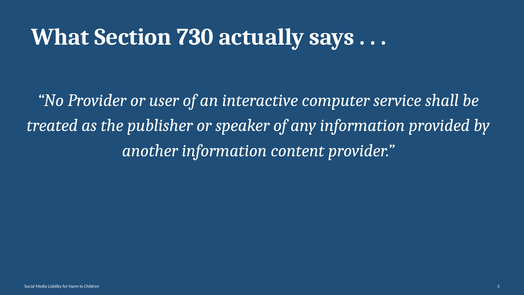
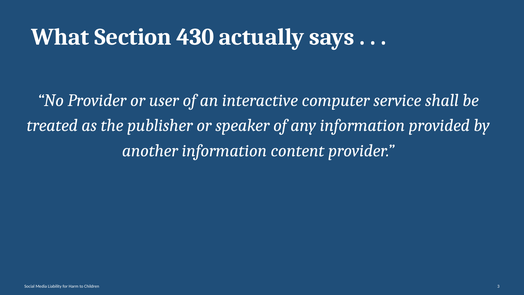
730: 730 -> 430 (195, 37)
